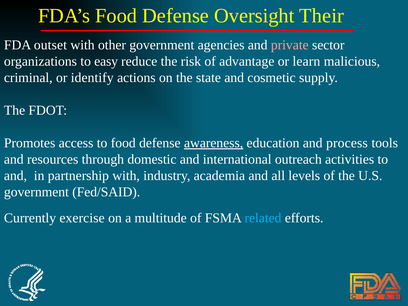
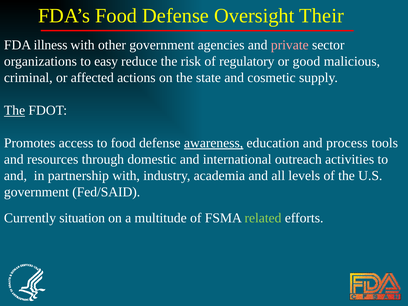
outset: outset -> illness (51, 45)
advantage: advantage -> regulatory (247, 61)
learn: learn -> good (306, 61)
identify: identify -> affected (92, 78)
The underline: none -> present (15, 110)
exercise: exercise -> situation (82, 218)
related colour: light blue -> light green (263, 218)
